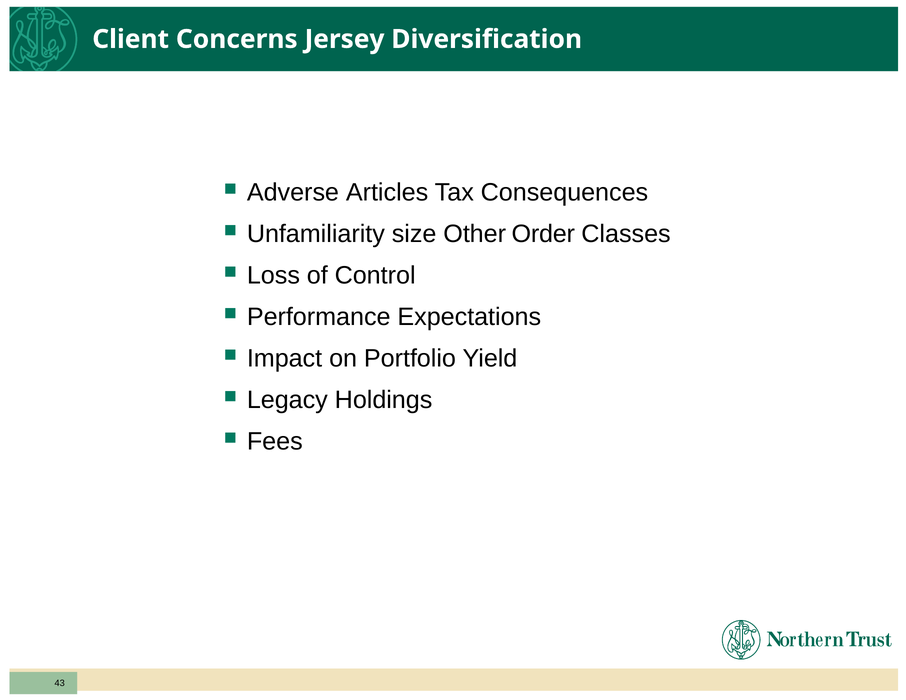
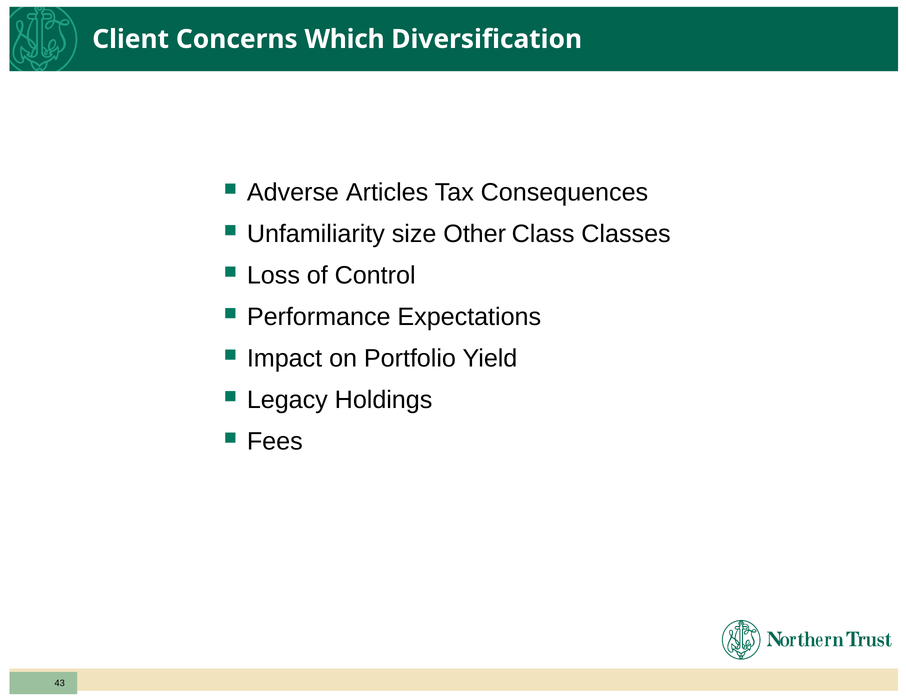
Jersey: Jersey -> Which (345, 39)
Order: Order -> Class (543, 234)
